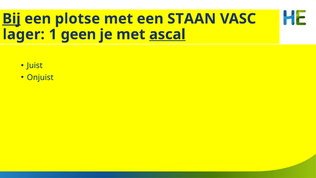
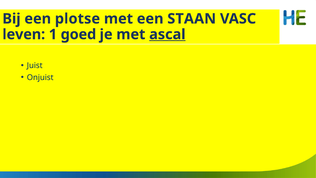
Bij underline: present -> none (11, 19)
lager: lager -> leven (24, 34)
geen: geen -> goed (78, 34)
